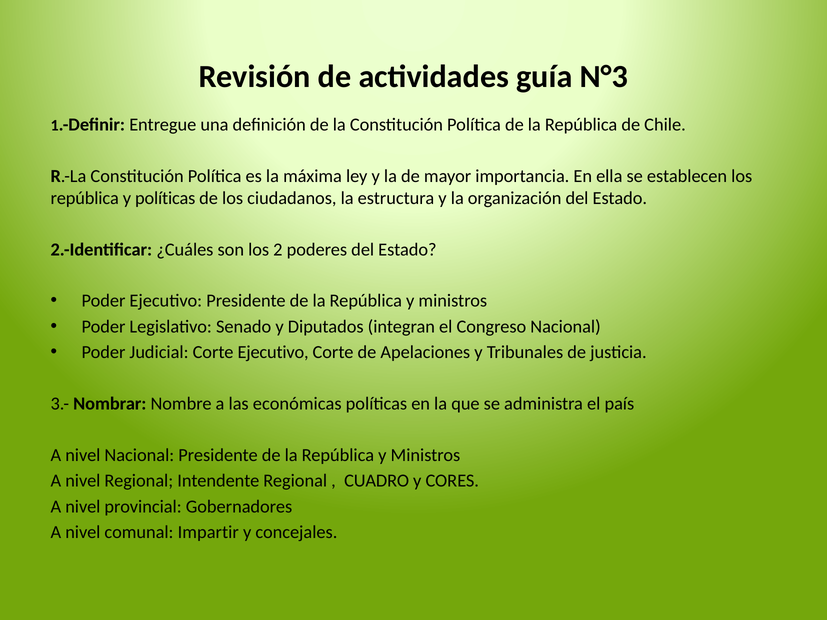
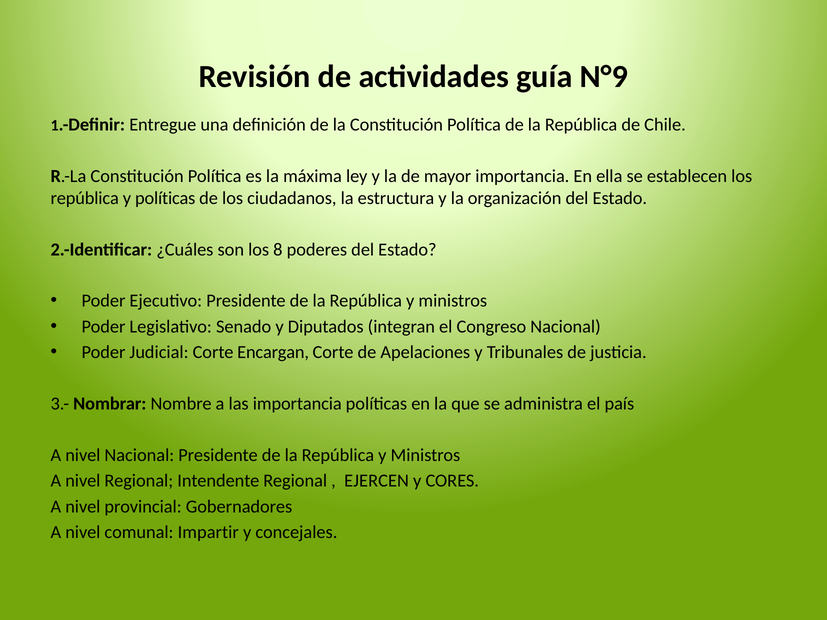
N°3: N°3 -> N°9 (604, 77)
2: 2 -> 8 (278, 250)
Corte Ejecutivo: Ejecutivo -> Encargan (273, 352)
las económicas: económicas -> importancia (297, 404)
CUADRO: CUADRO -> EJERCEN (377, 481)
